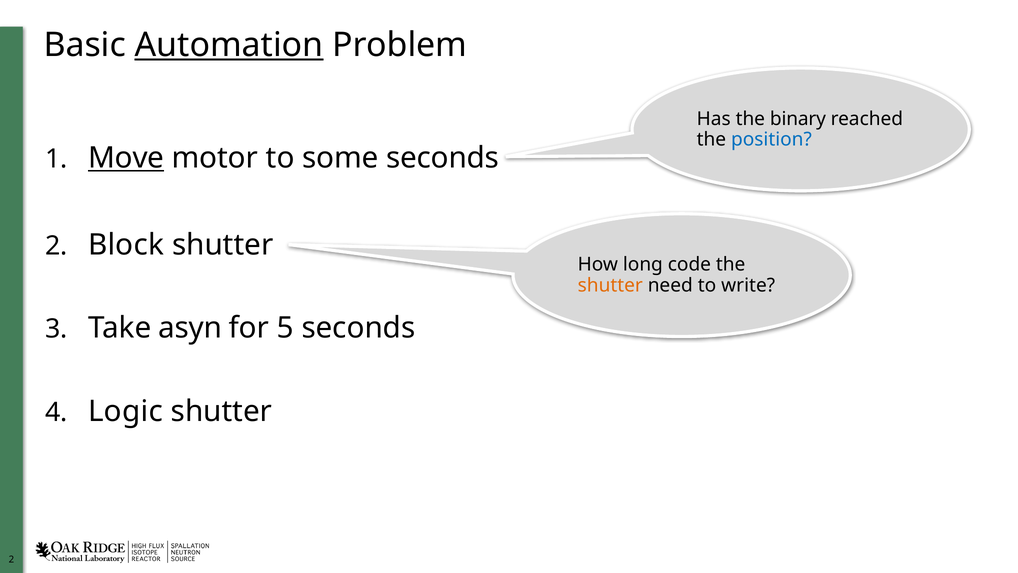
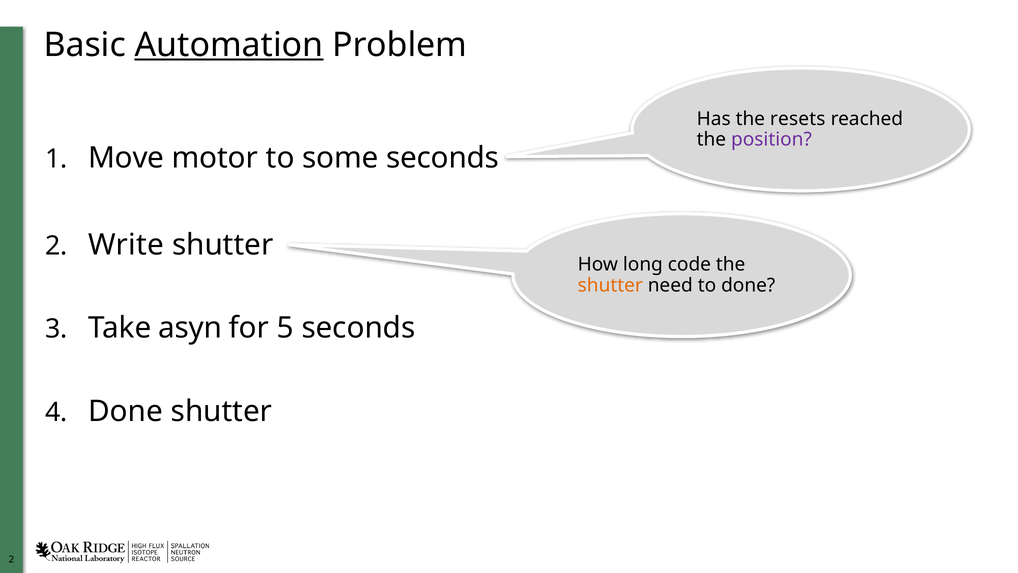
binary: binary -> resets (798, 119)
position colour: blue -> purple (771, 140)
Move underline: present -> none (126, 158)
Block: Block -> Write (126, 245)
to write: write -> done (748, 285)
Logic: Logic -> Done (126, 411)
